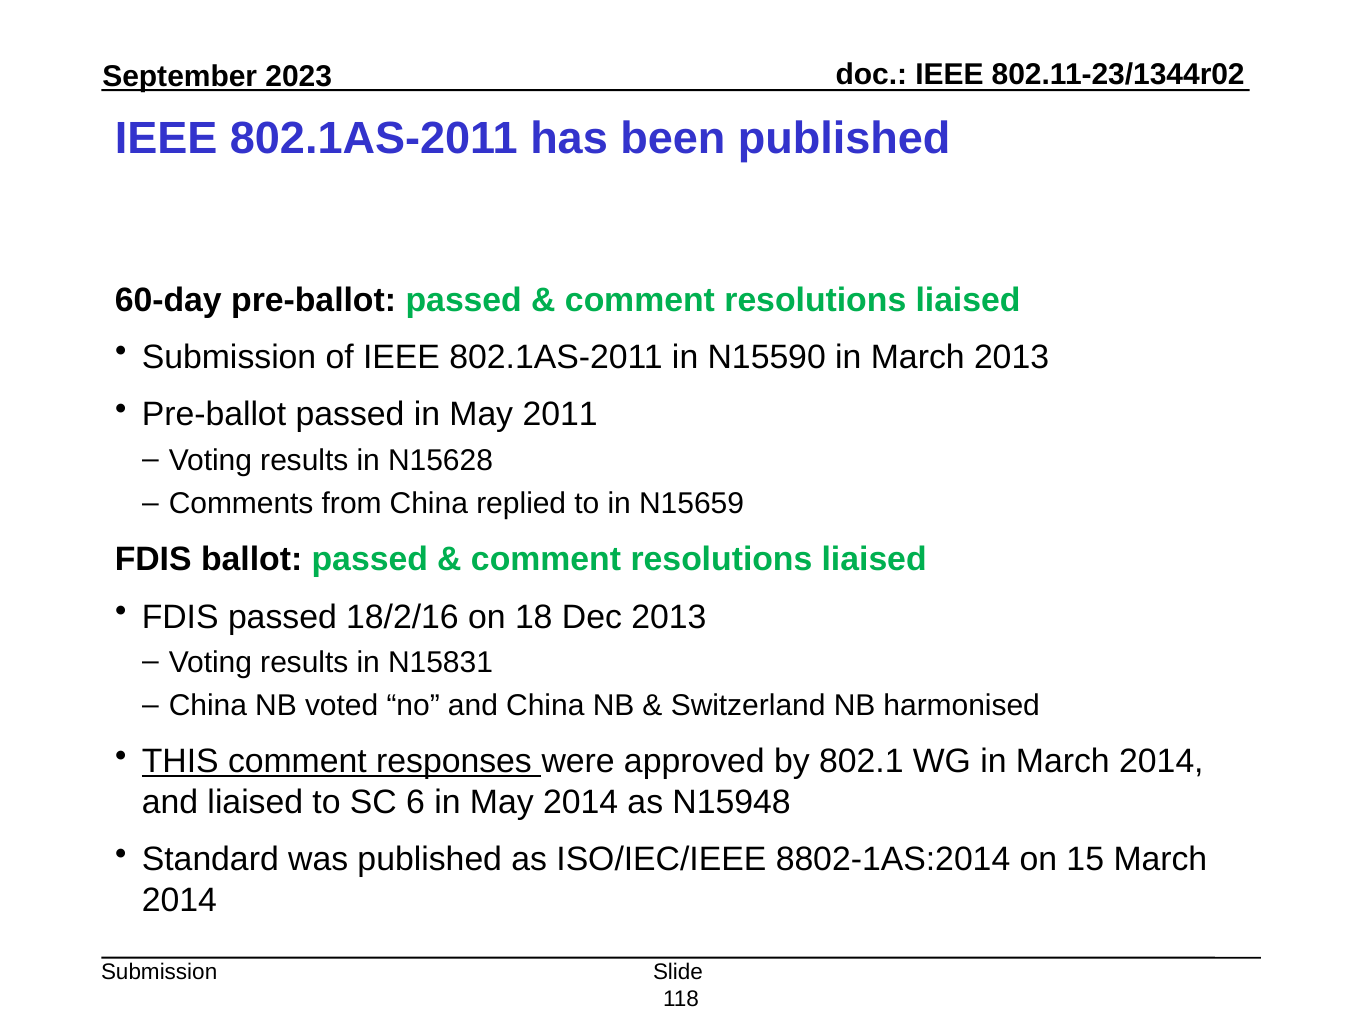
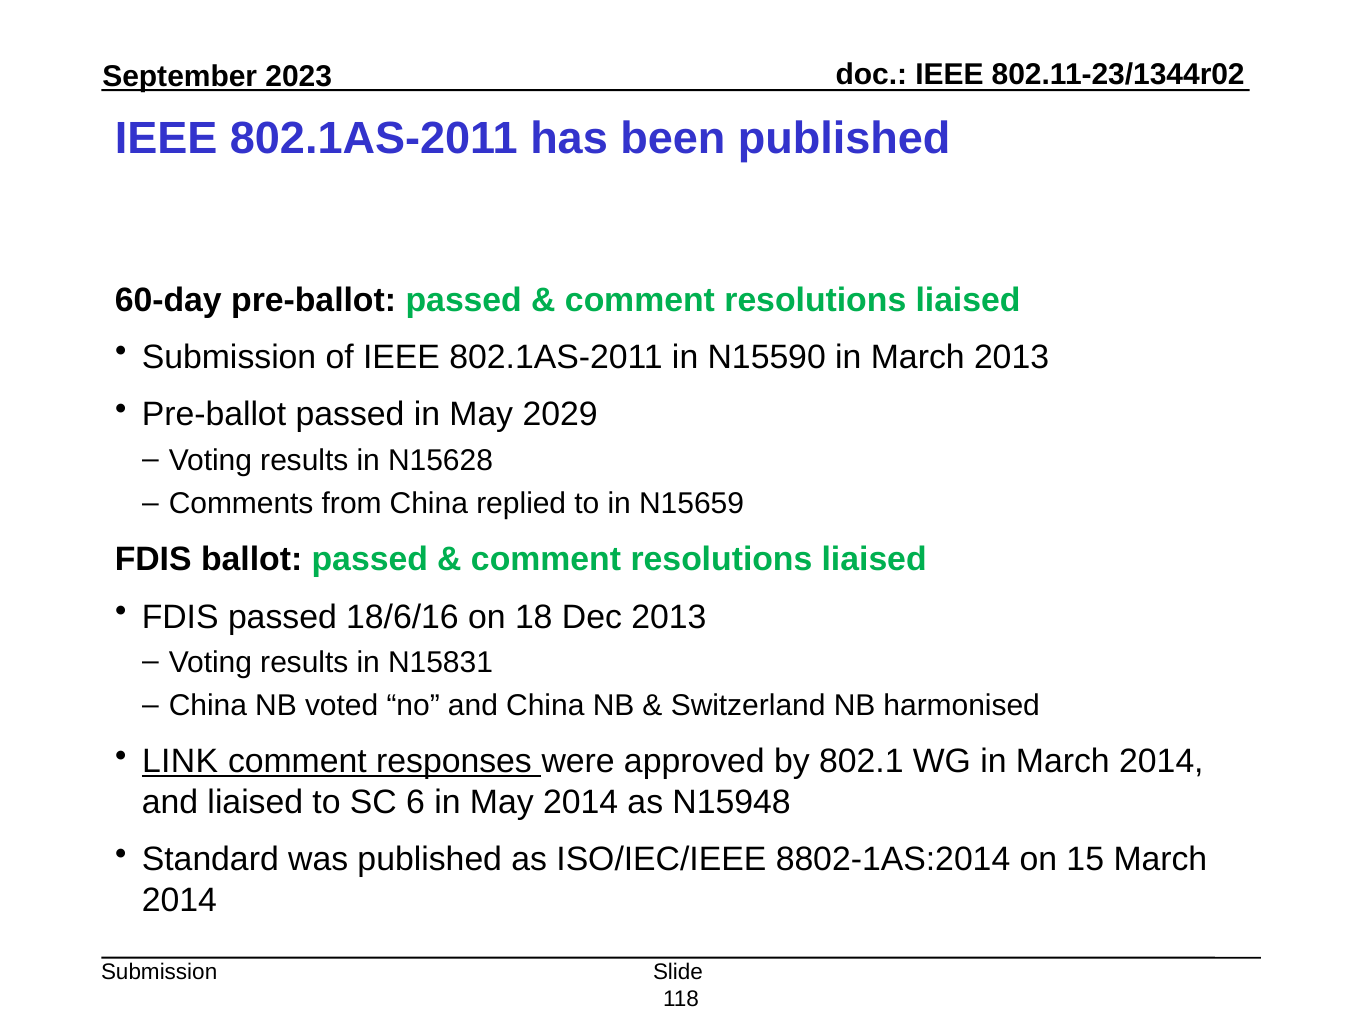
2011: 2011 -> 2029 (560, 415)
18/2/16: 18/2/16 -> 18/6/16 (402, 616)
THIS: THIS -> LINK (180, 761)
